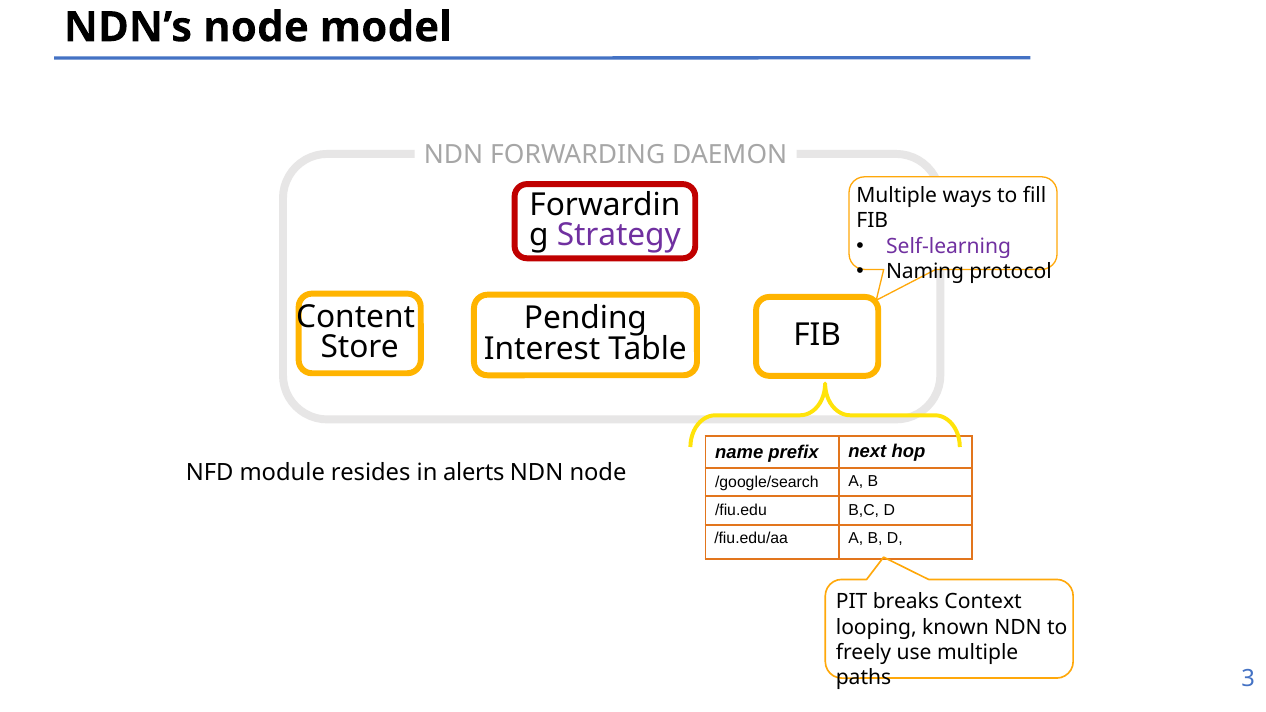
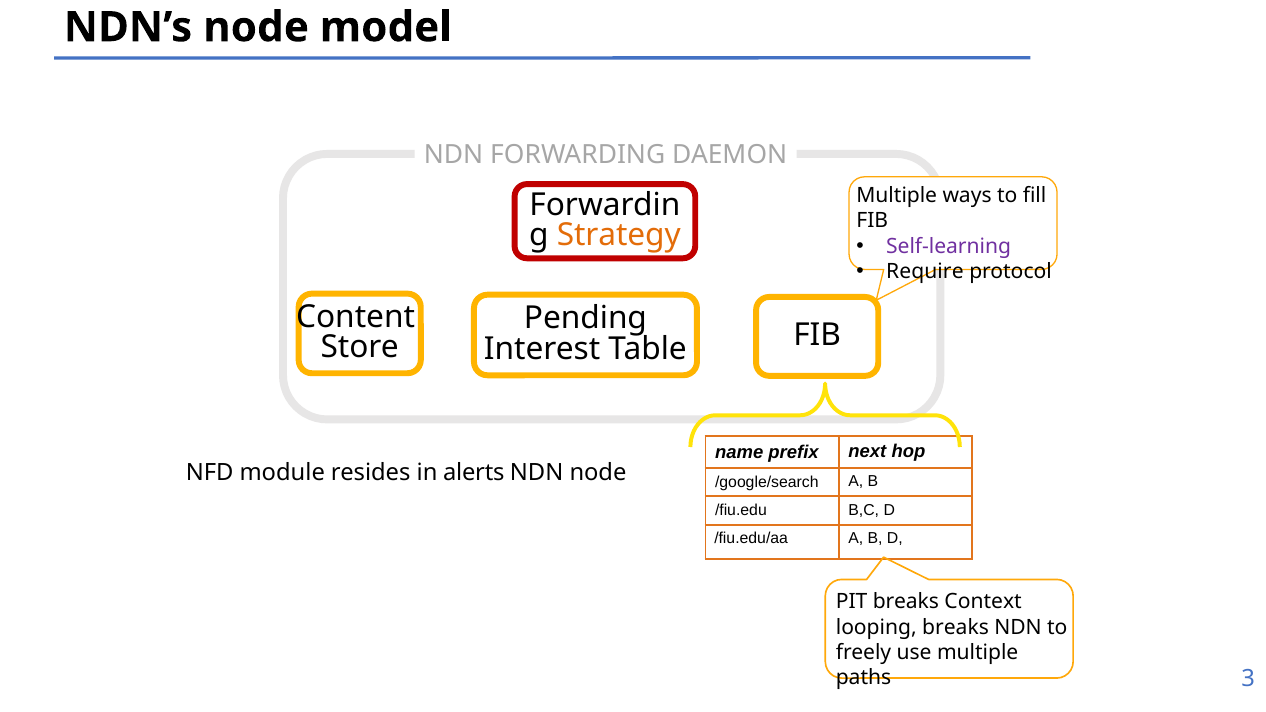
Strategy colour: purple -> orange (619, 235)
Naming: Naming -> Require (925, 272)
looping known: known -> breaks (955, 627)
